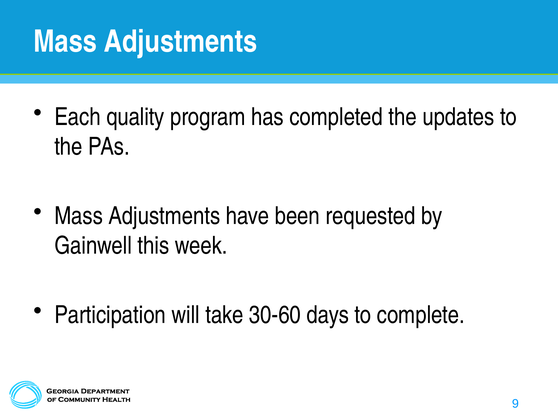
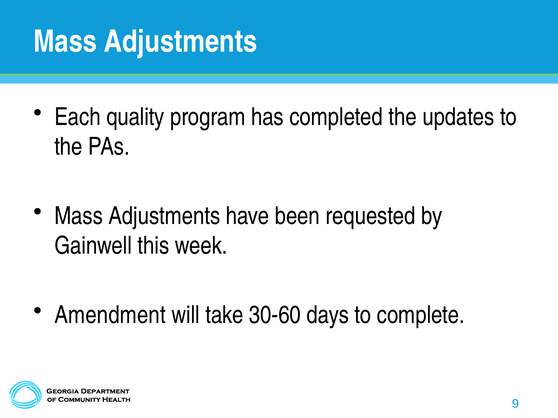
Participation: Participation -> Amendment (110, 316)
